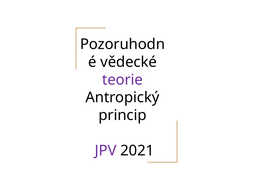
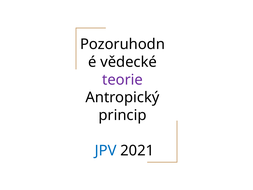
JPV colour: purple -> blue (106, 150)
